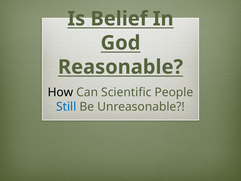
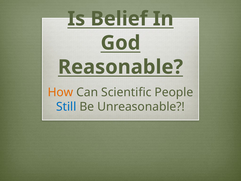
How colour: black -> orange (60, 92)
